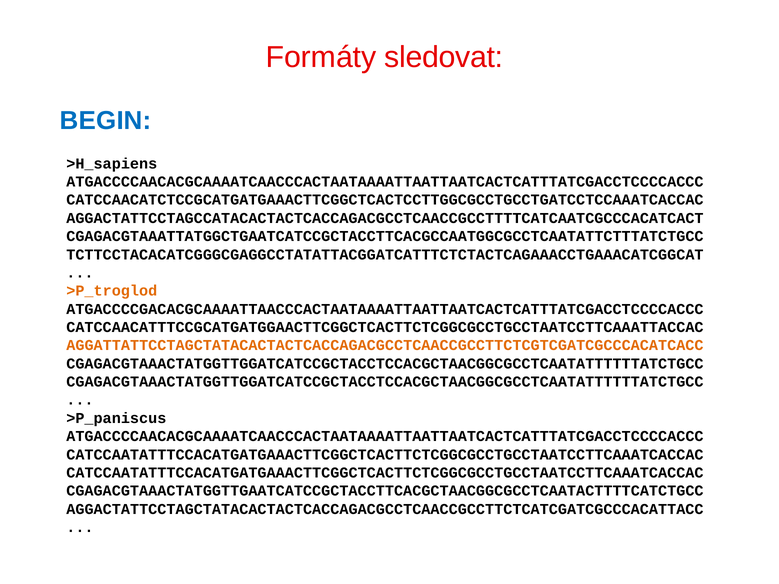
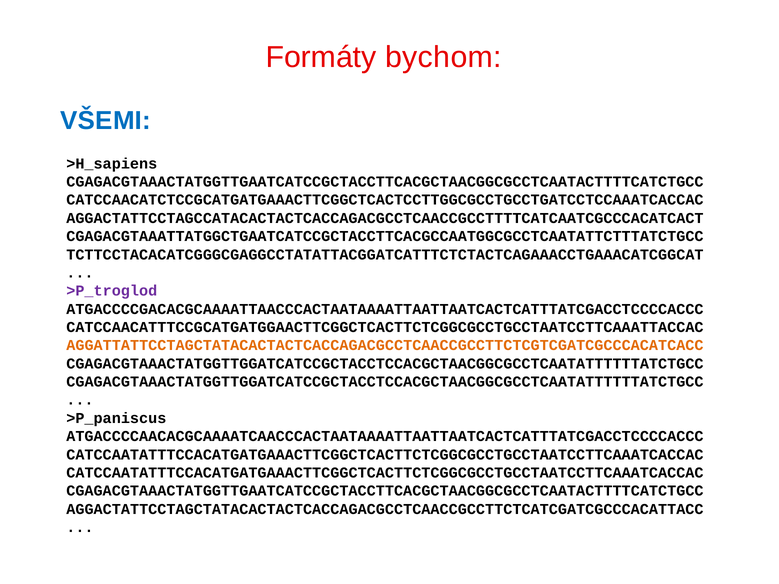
sledovat: sledovat -> bychom (443, 57)
BEGIN: BEGIN -> VŠEMI (106, 121)
ATGACCCCAACACGCAAAATCAACCCACTAATAAAATTAATTAATCACTCATTTATCGACCTCCCCACCC: ATGACCCCAACACGCAAAATCAACCCACTAATAAAATTAATTAATCACTCATTTATCGACCTCCCCACCC -> CGAGACGTAAACTATGGTTGAATCATCCGCTACCTTCACGCTAACGGCGCCTCAATACTTTTCATCTGCC (385, 182)
>P_troglod colour: orange -> purple (112, 291)
